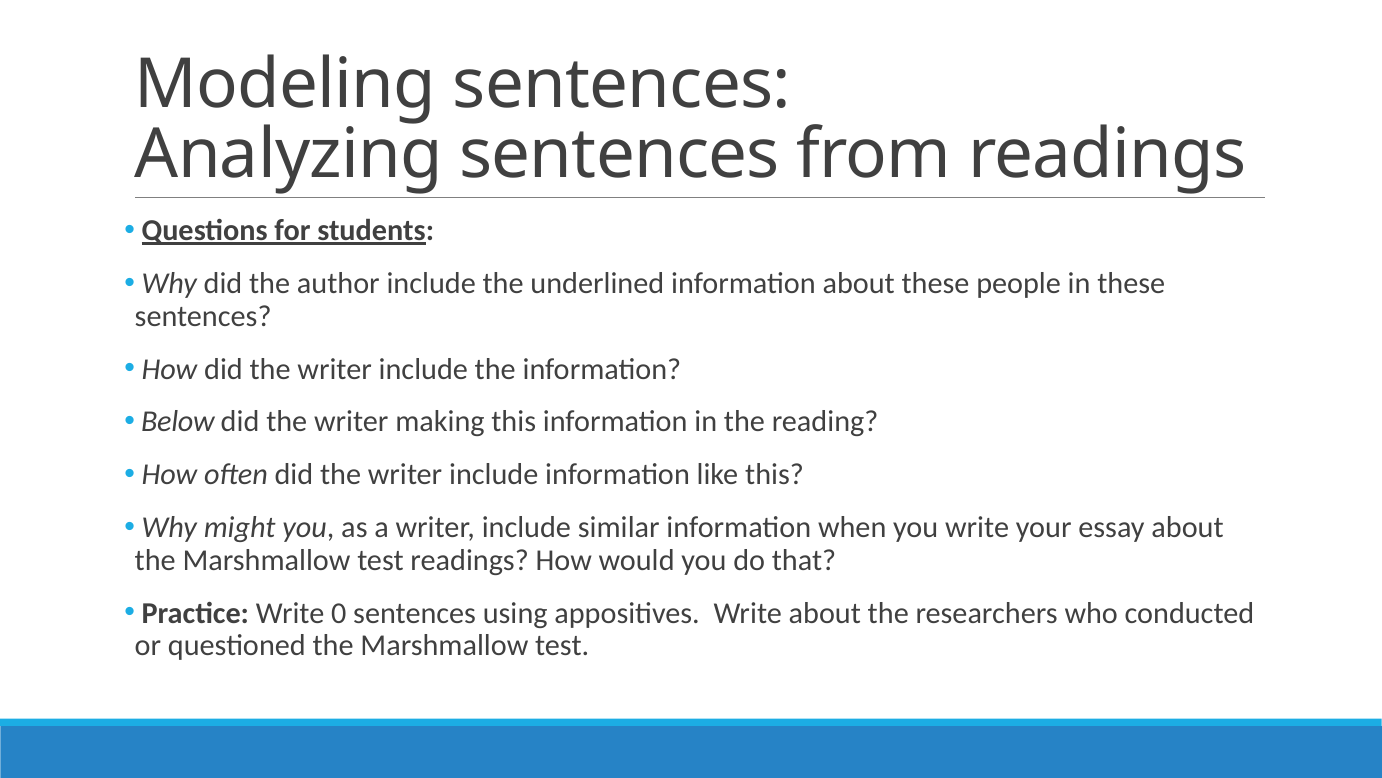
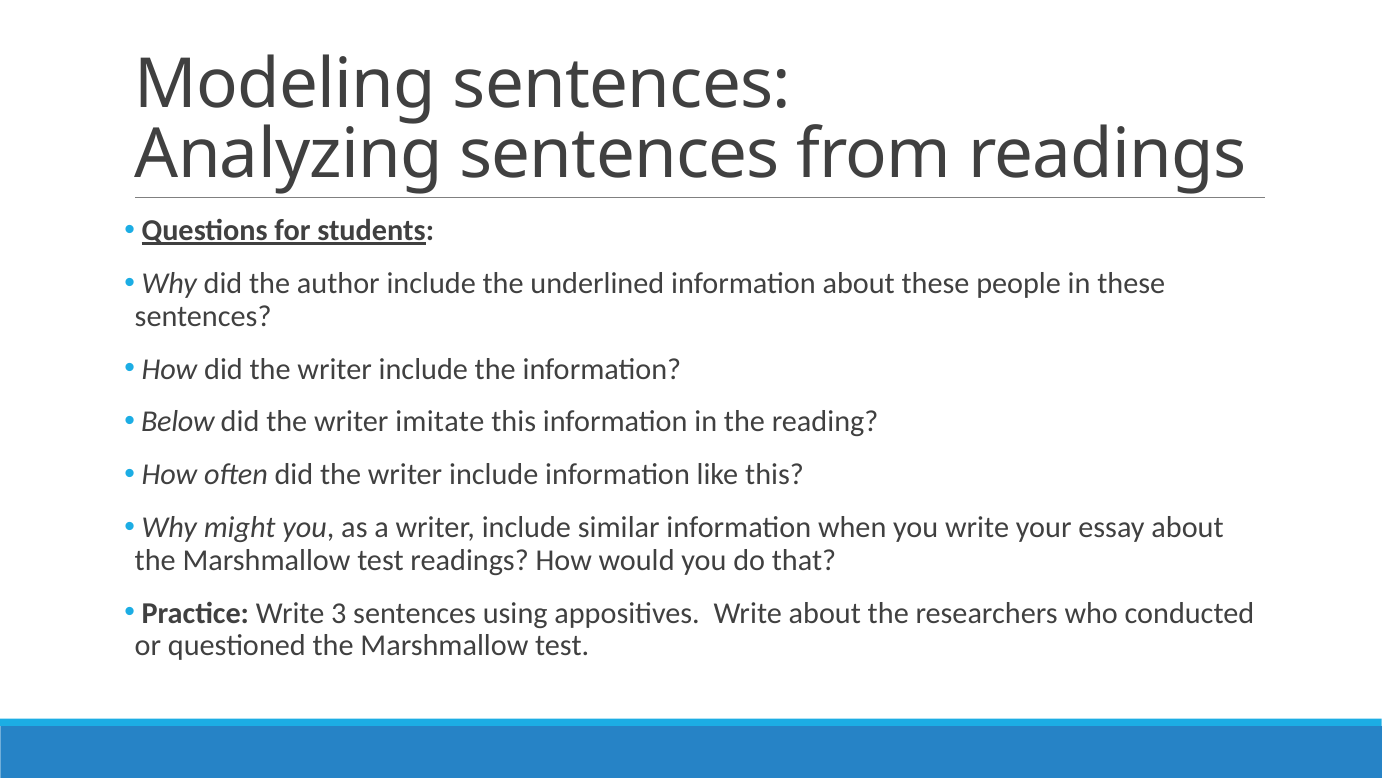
making: making -> imitate (440, 422)
0: 0 -> 3 (339, 613)
